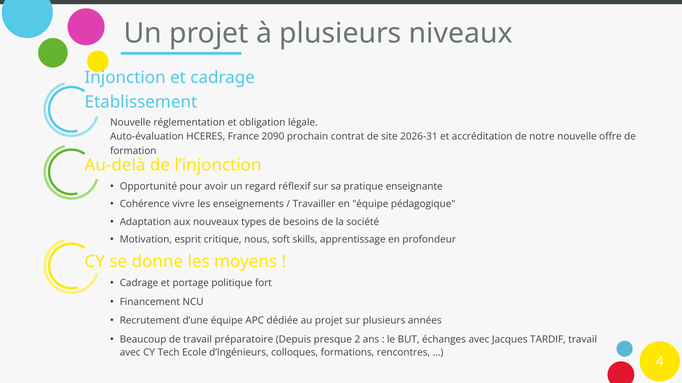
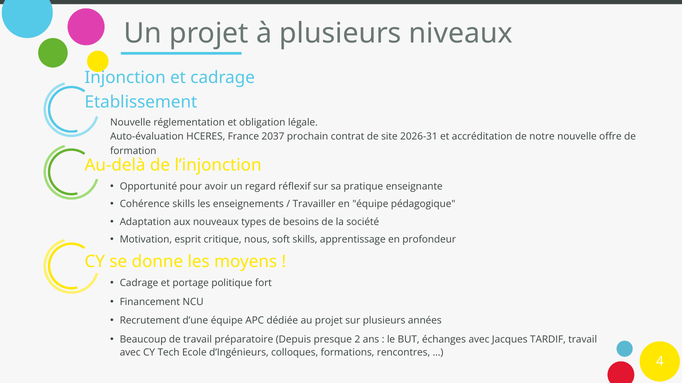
2090: 2090 -> 2037 (273, 137)
Cohérence vivre: vivre -> skills (184, 205)
